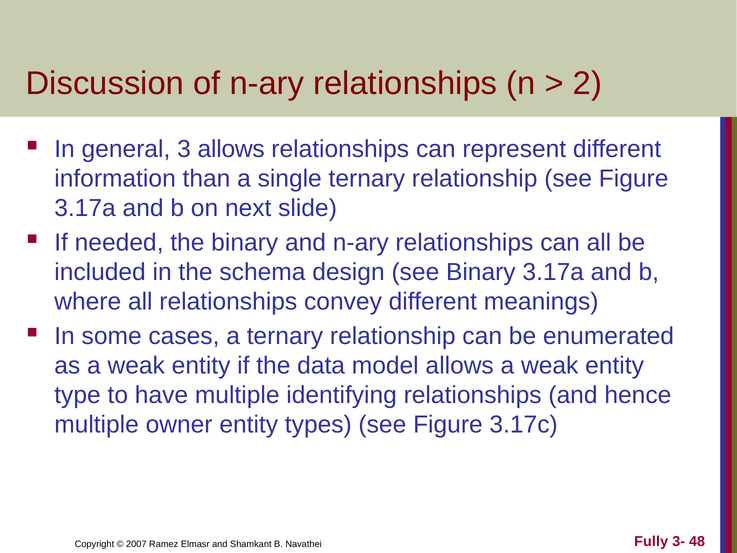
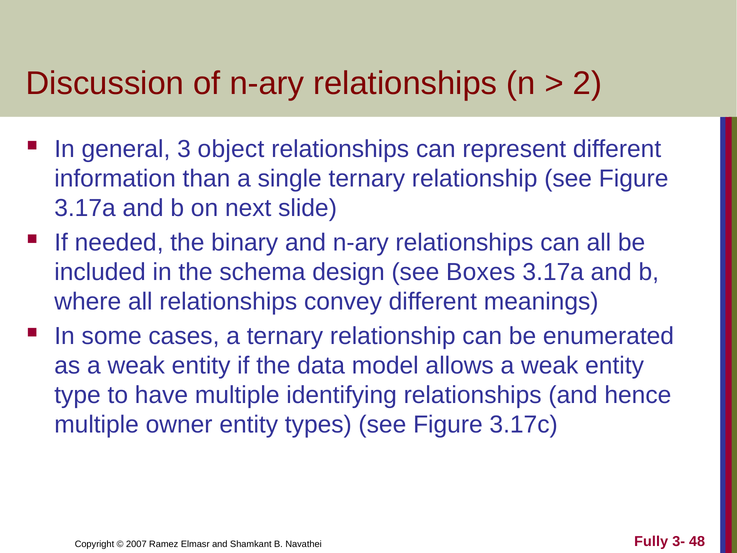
3 allows: allows -> object (231, 149)
see Binary: Binary -> Boxes (481, 272)
